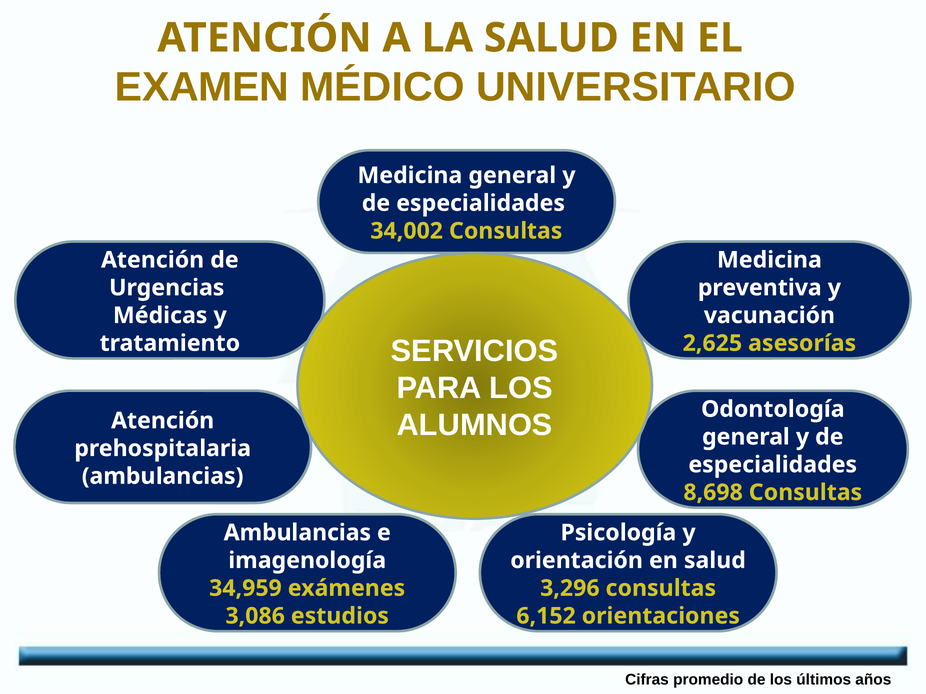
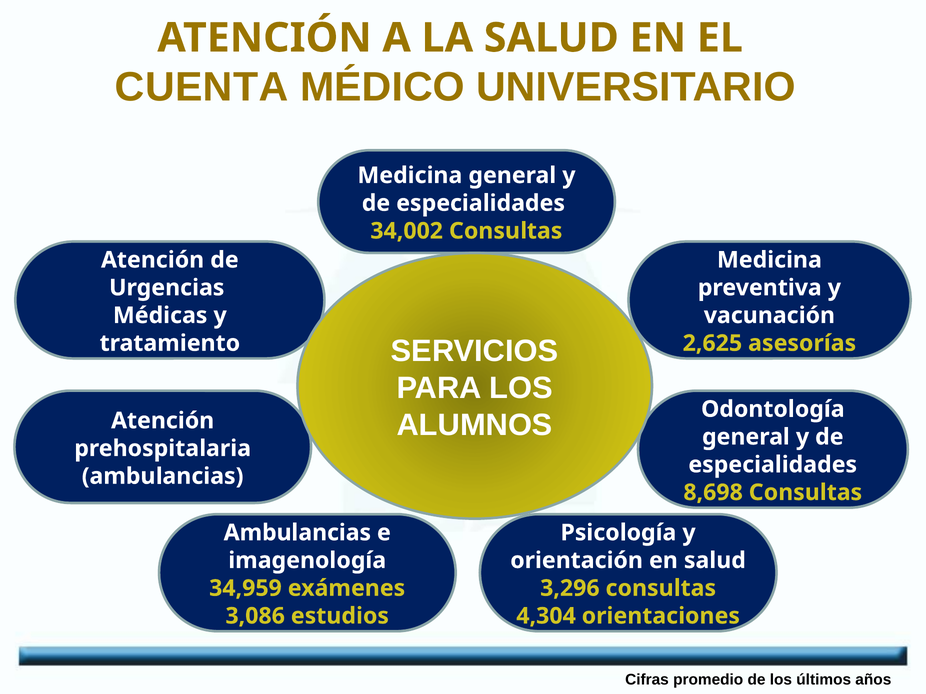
EXAMEN: EXAMEN -> CUENTA (202, 87)
6,152: 6,152 -> 4,304 (546, 616)
